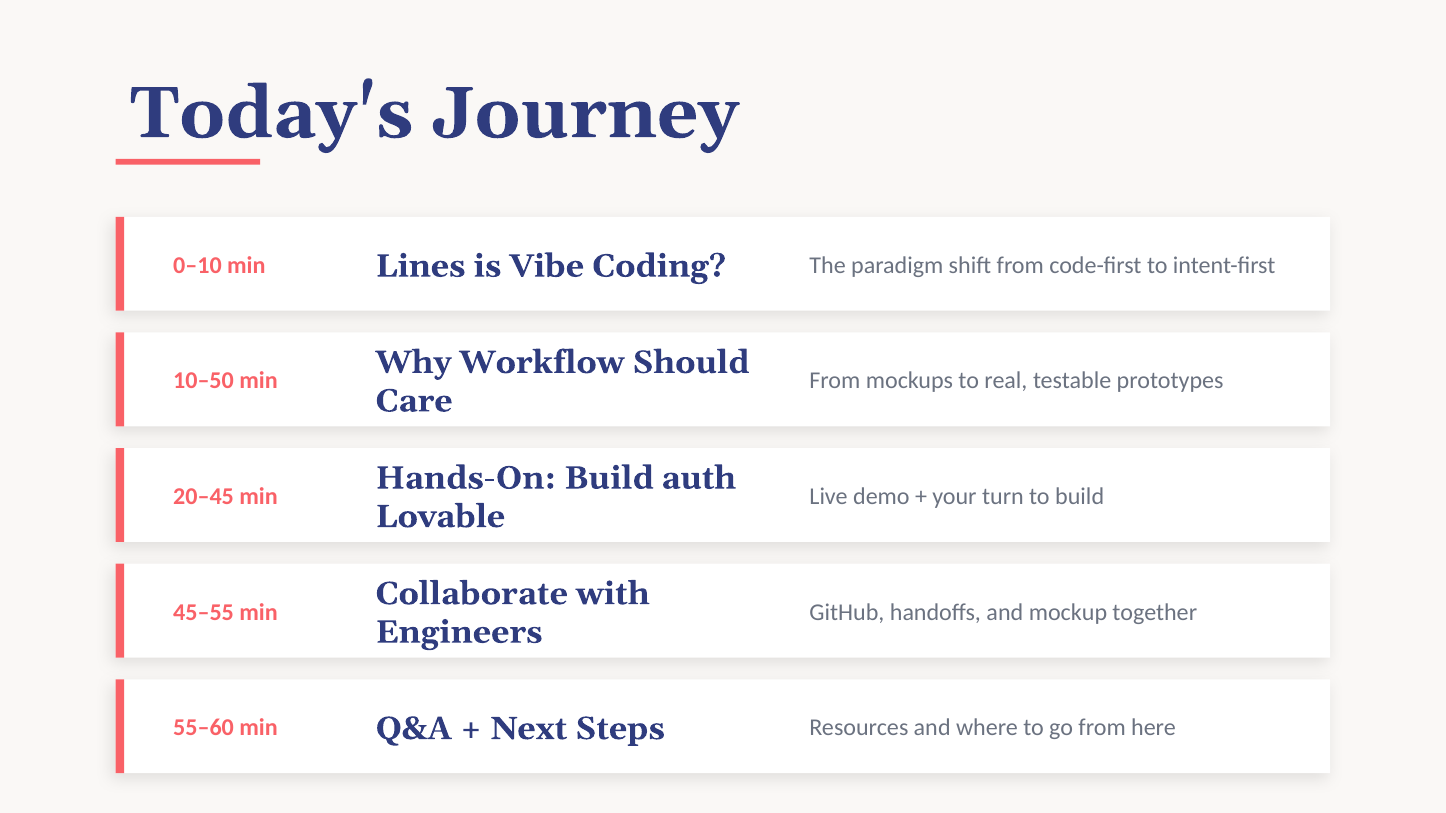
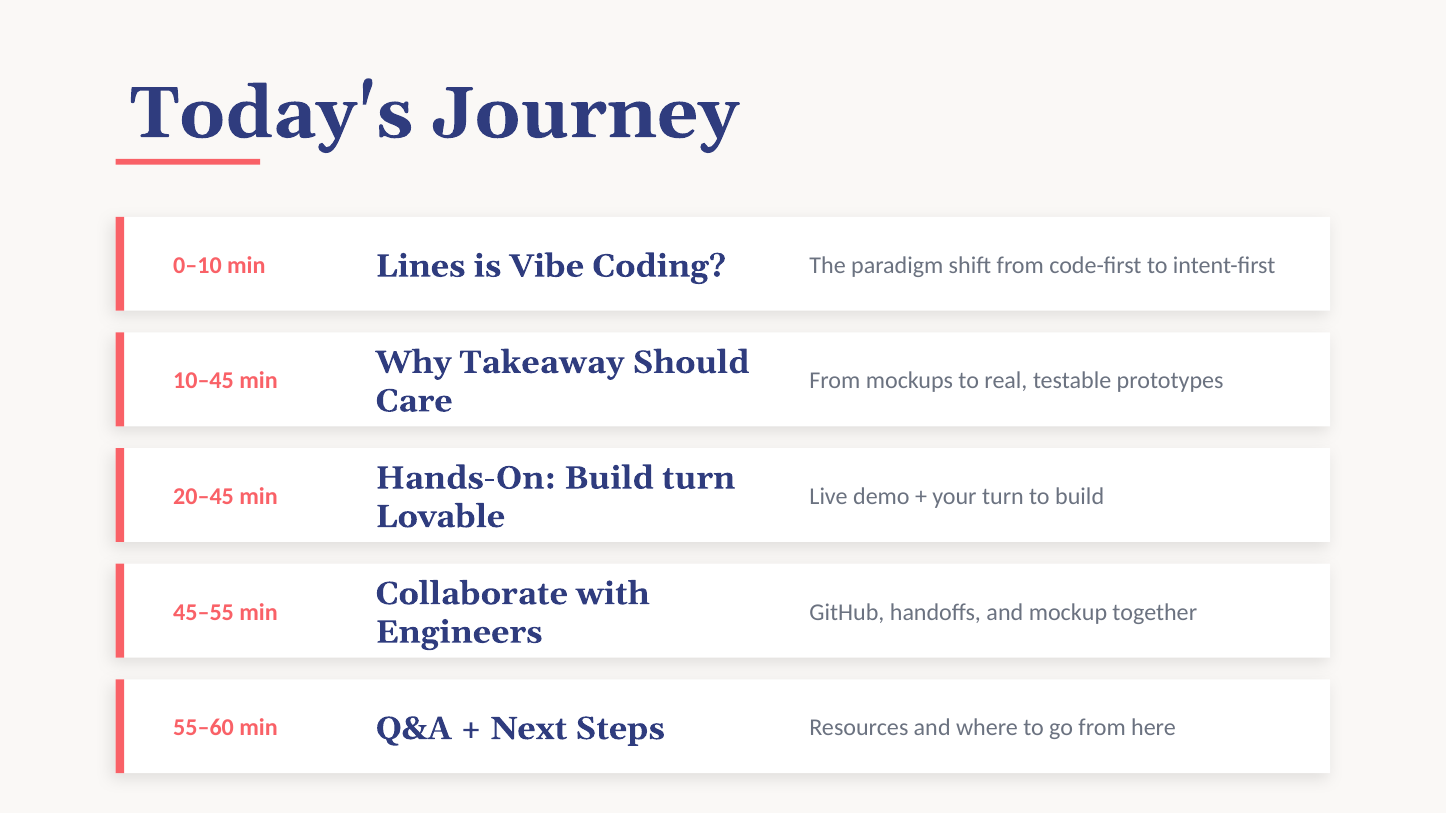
Workflow: Workflow -> Takeaway (542, 363)
10–50: 10–50 -> 10–45 (204, 381)
Build auth: auth -> turn (699, 478)
